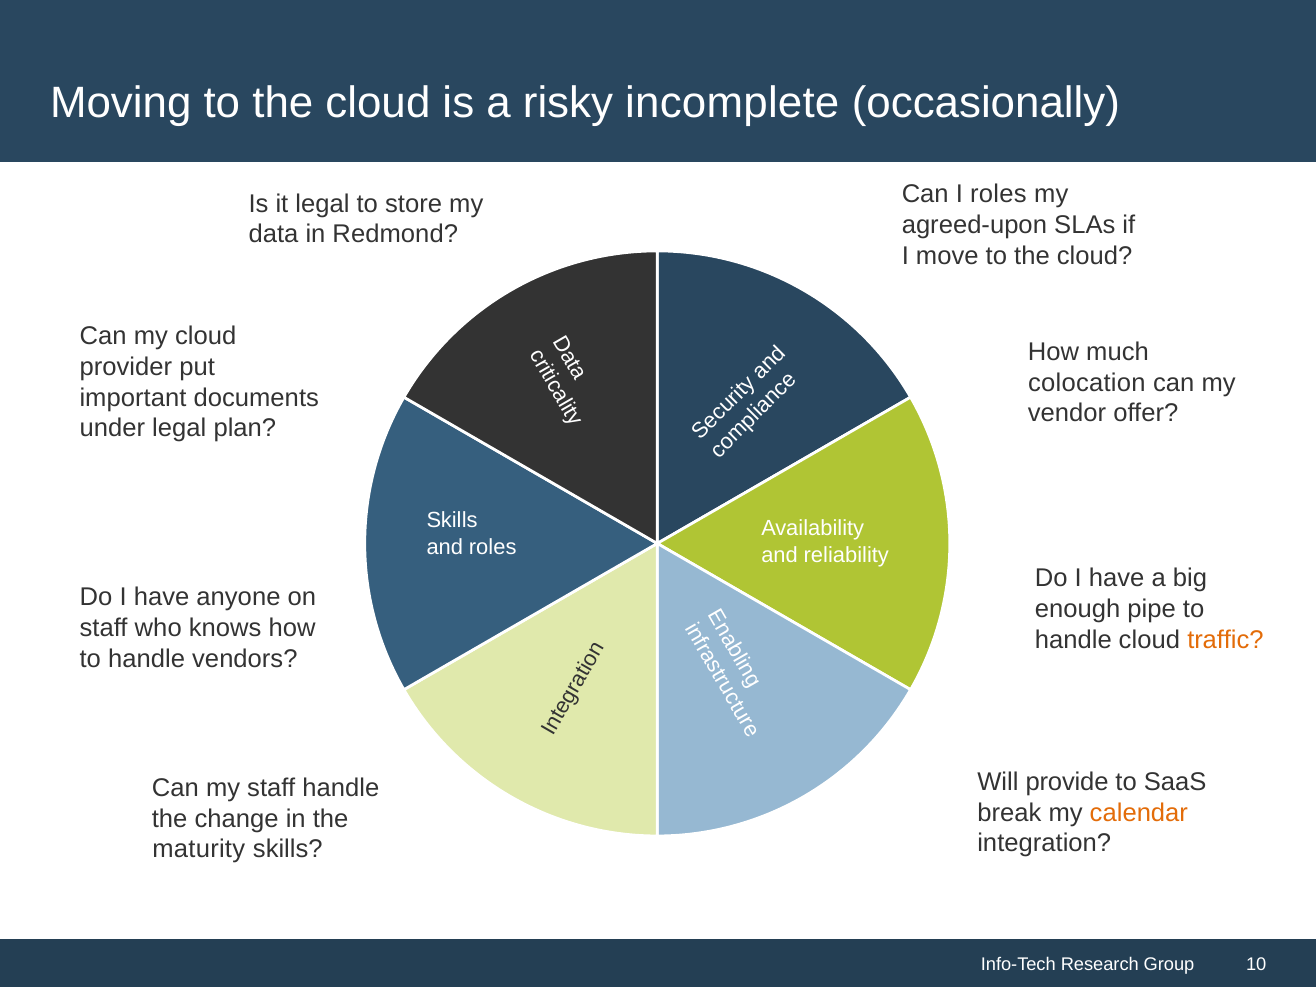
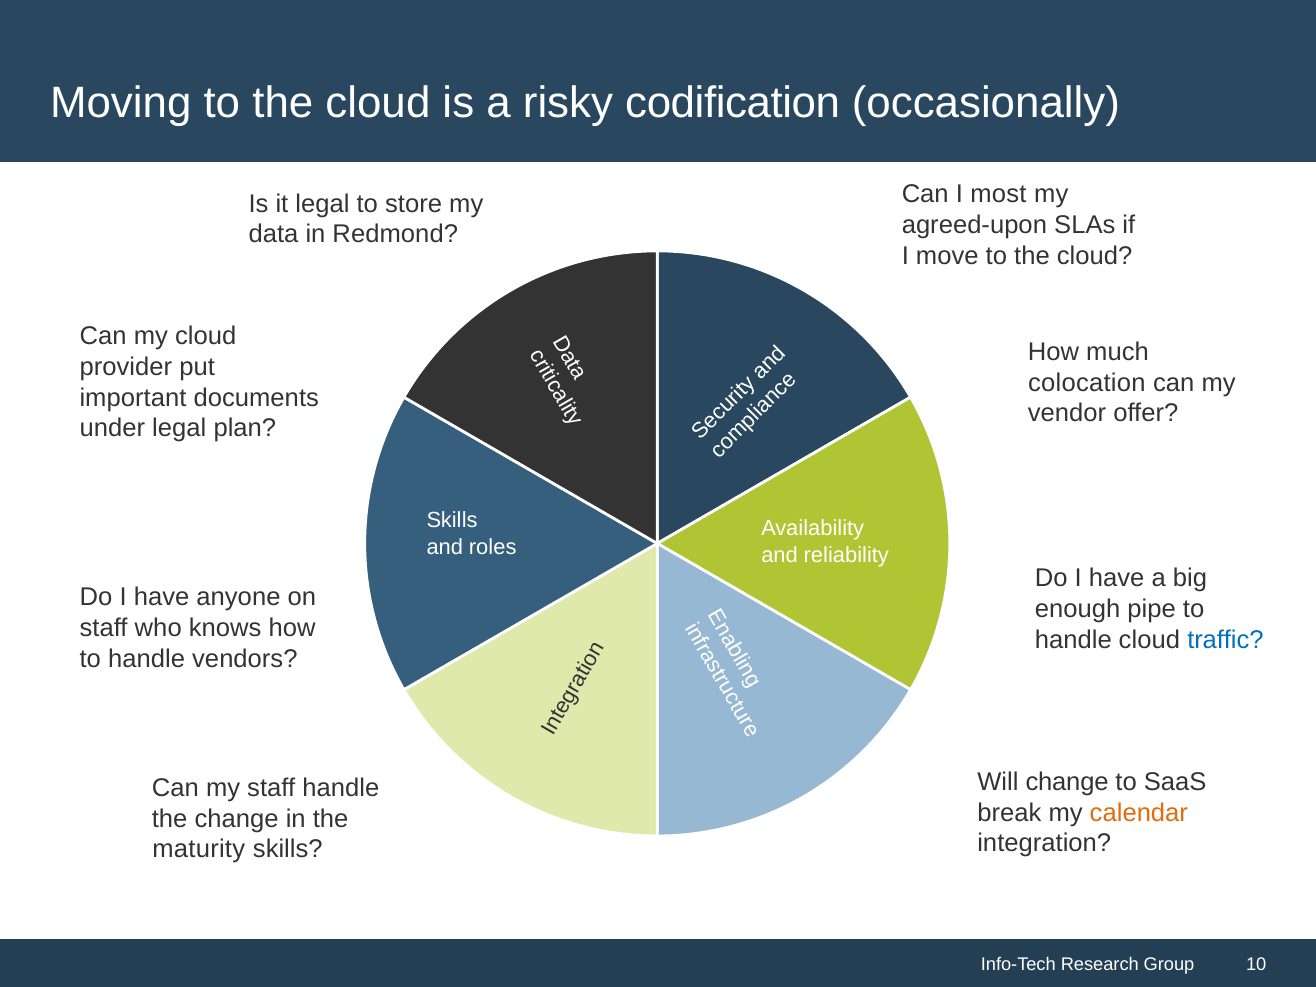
incomplete: incomplete -> codification (733, 103)
I roles: roles -> most (998, 195)
traffic colour: orange -> blue (1225, 640)
Will provide: provide -> change (1067, 782)
